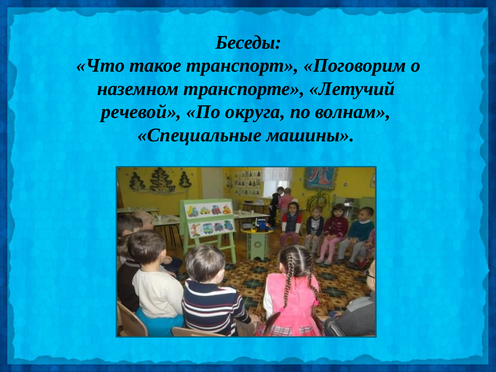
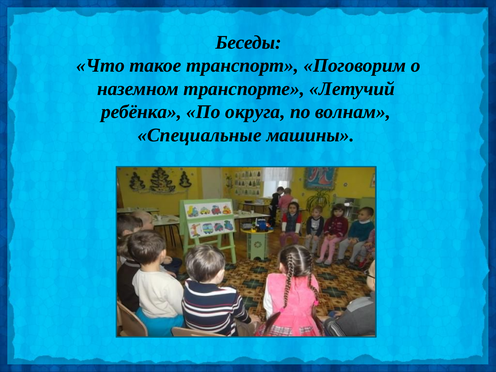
речевой: речевой -> ребёнка (141, 112)
